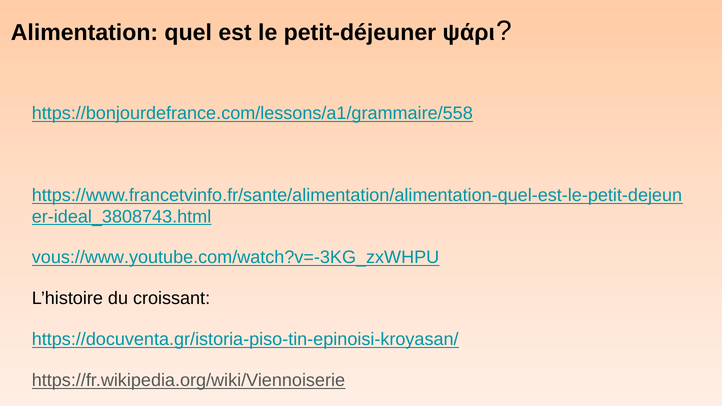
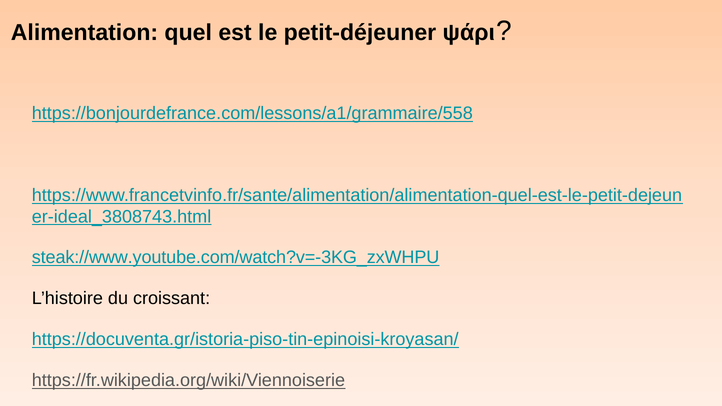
vous://www.youtube.com/watch?v=-3KG_zxWHPU: vous://www.youtube.com/watch?v=-3KG_zxWHPU -> steak://www.youtube.com/watch?v=-3KG_zxWHPU (236, 258)
